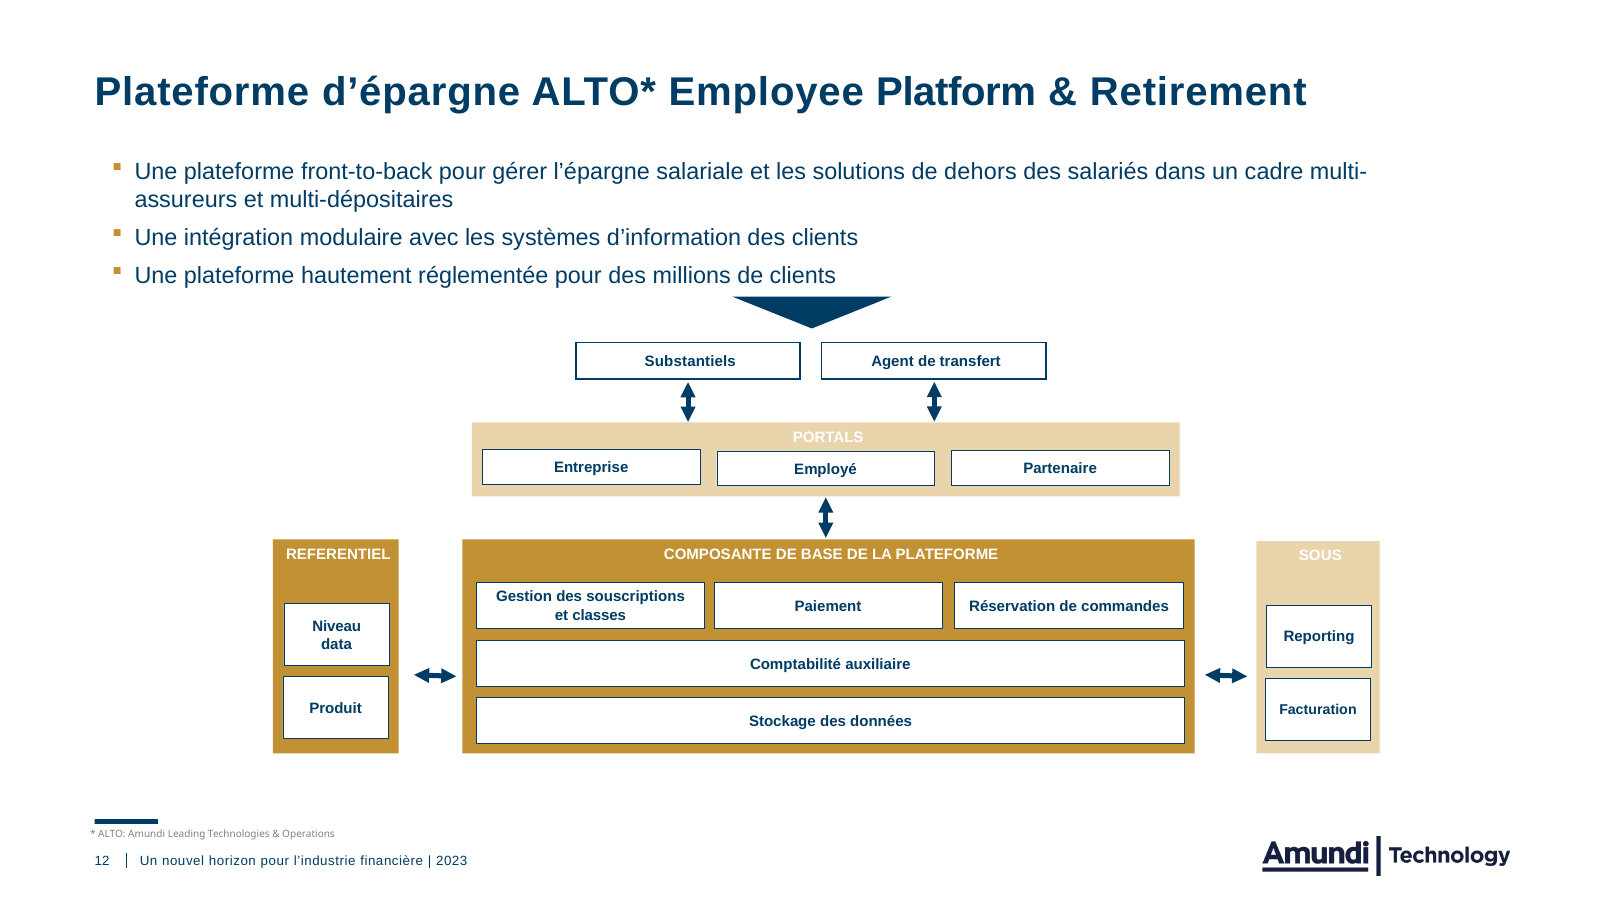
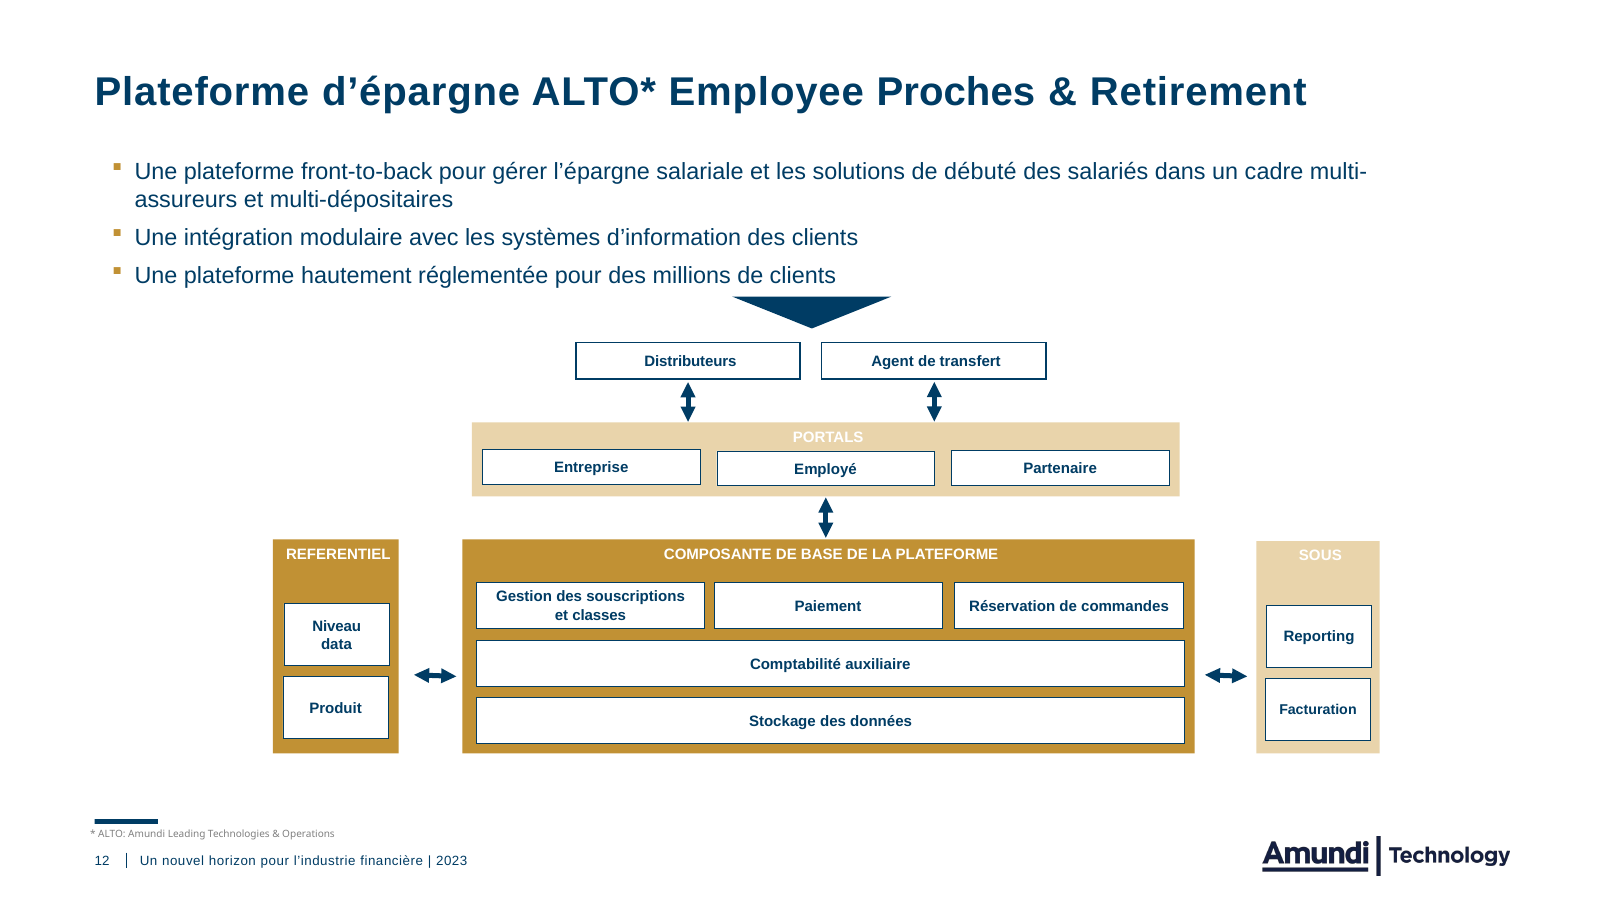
Platform: Platform -> Proches (956, 92)
dehors: dehors -> débuté (980, 172)
Substantiels: Substantiels -> Distributeurs (690, 362)
